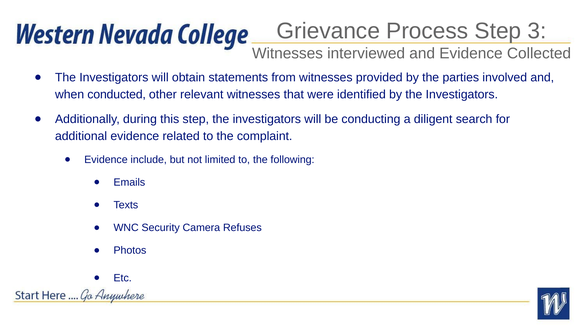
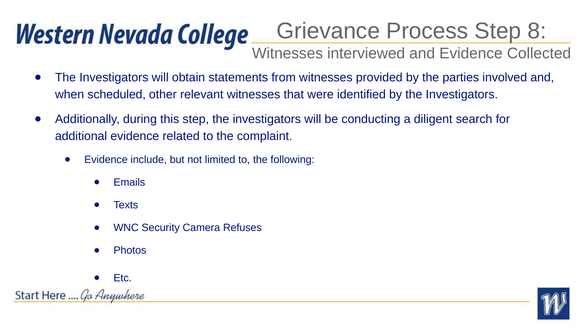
3: 3 -> 8 (537, 31)
conducted: conducted -> scheduled (117, 94)
